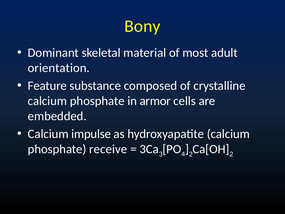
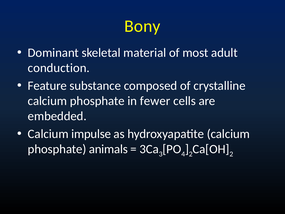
orientation: orientation -> conduction (59, 68)
armor: armor -> fewer (155, 101)
receive: receive -> animals (108, 149)
